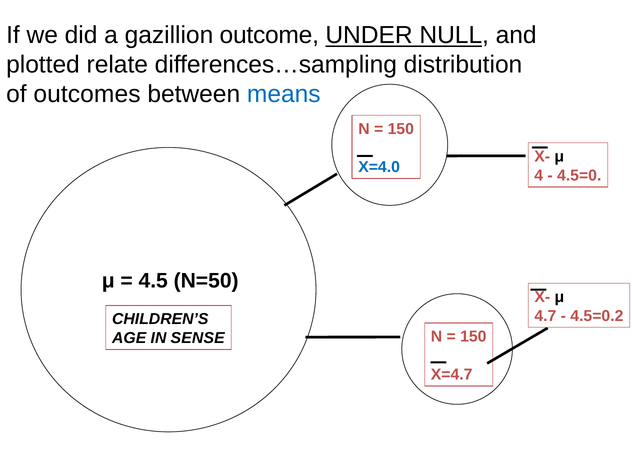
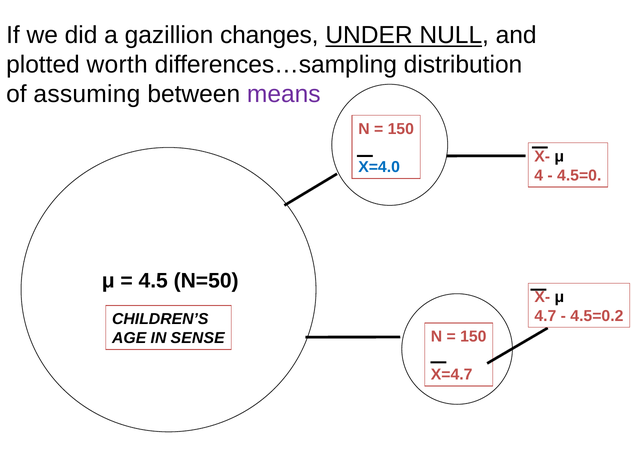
outcome: outcome -> changes (269, 35)
relate: relate -> worth (117, 65)
outcomes: outcomes -> assuming (87, 94)
means colour: blue -> purple (284, 94)
